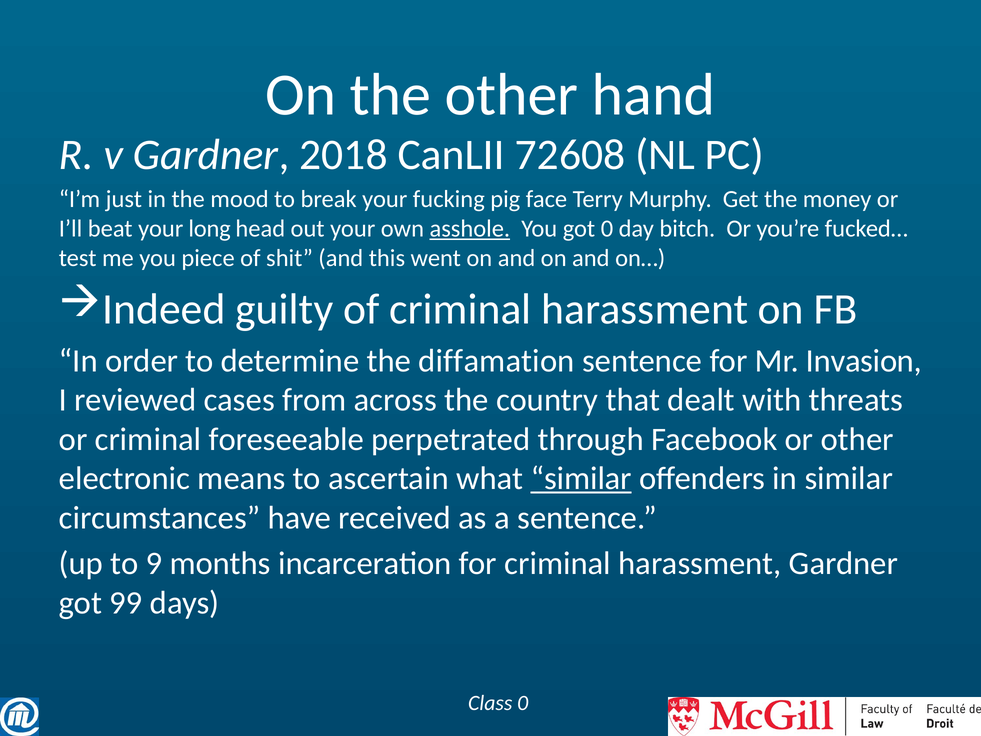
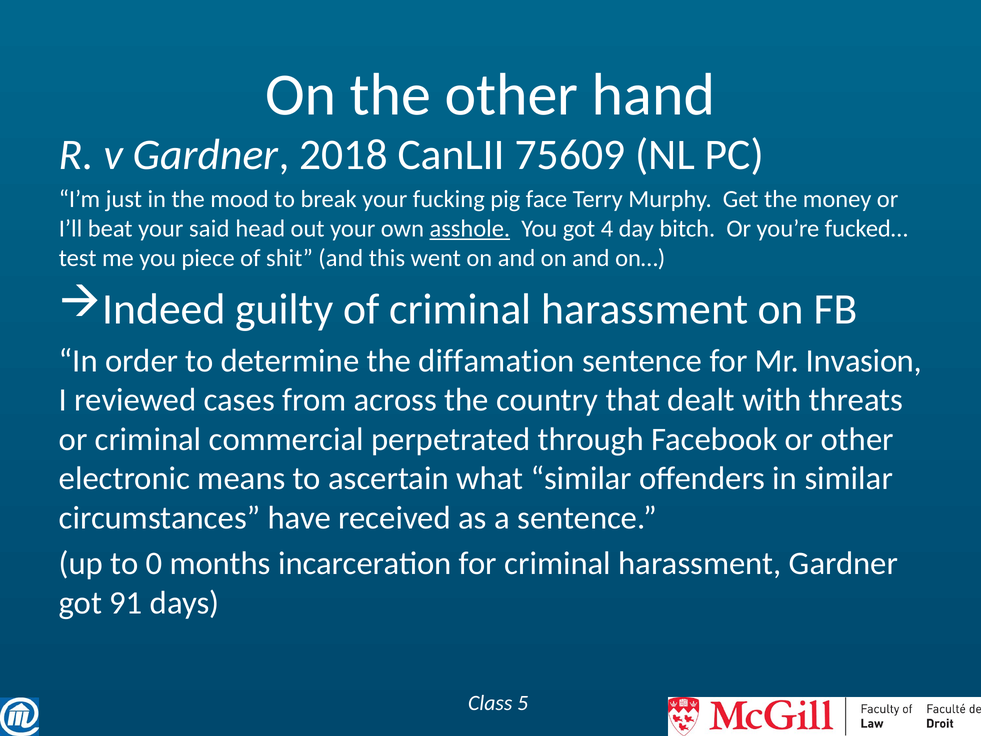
72608: 72608 -> 75609 (570, 155)
long: long -> said (209, 229)
got 0: 0 -> 4 (607, 229)
foreseeable: foreseeable -> commercial (286, 439)
similar underline: present -> none (581, 478)
9: 9 -> 0 (154, 563)
99: 99 -> 91 (126, 603)
Class 0: 0 -> 5 (523, 703)
